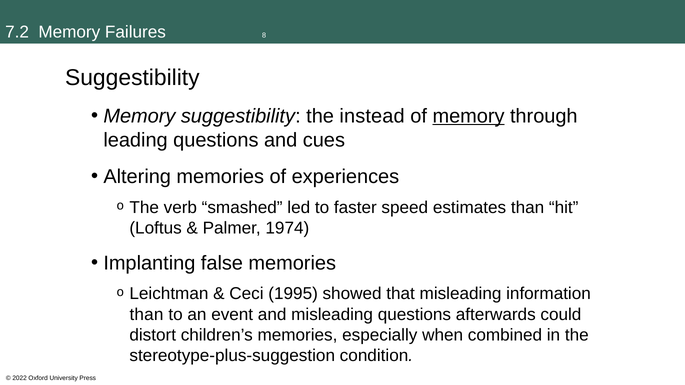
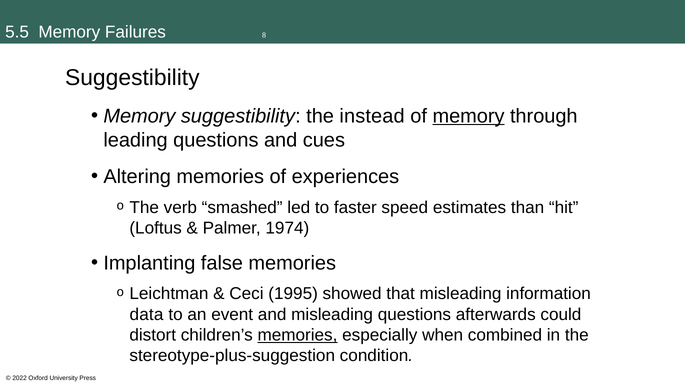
7.2: 7.2 -> 5.5 (17, 32)
than: than -> data (146, 315)
memories underline: none -> present (297, 335)
